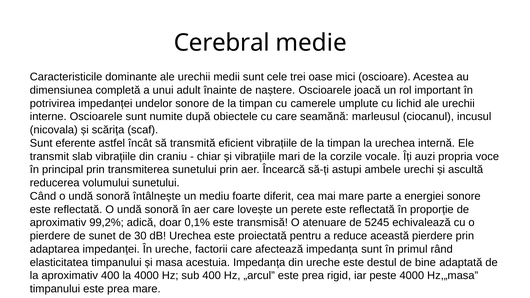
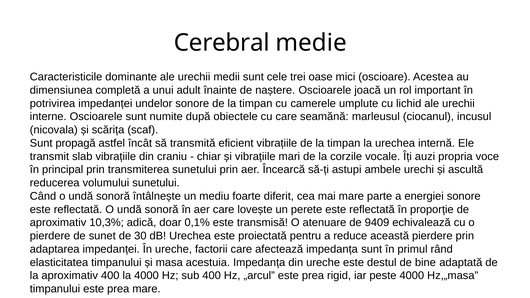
eferente: eferente -> propagă (76, 143)
99,2%: 99,2% -> 10,3% (107, 223)
5245: 5245 -> 9409 (377, 223)
